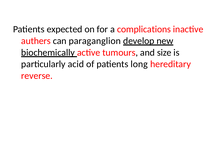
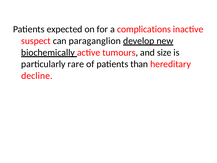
authers: authers -> suspect (36, 41)
acid: acid -> rare (76, 64)
long: long -> than (139, 64)
reverse: reverse -> decline (37, 76)
